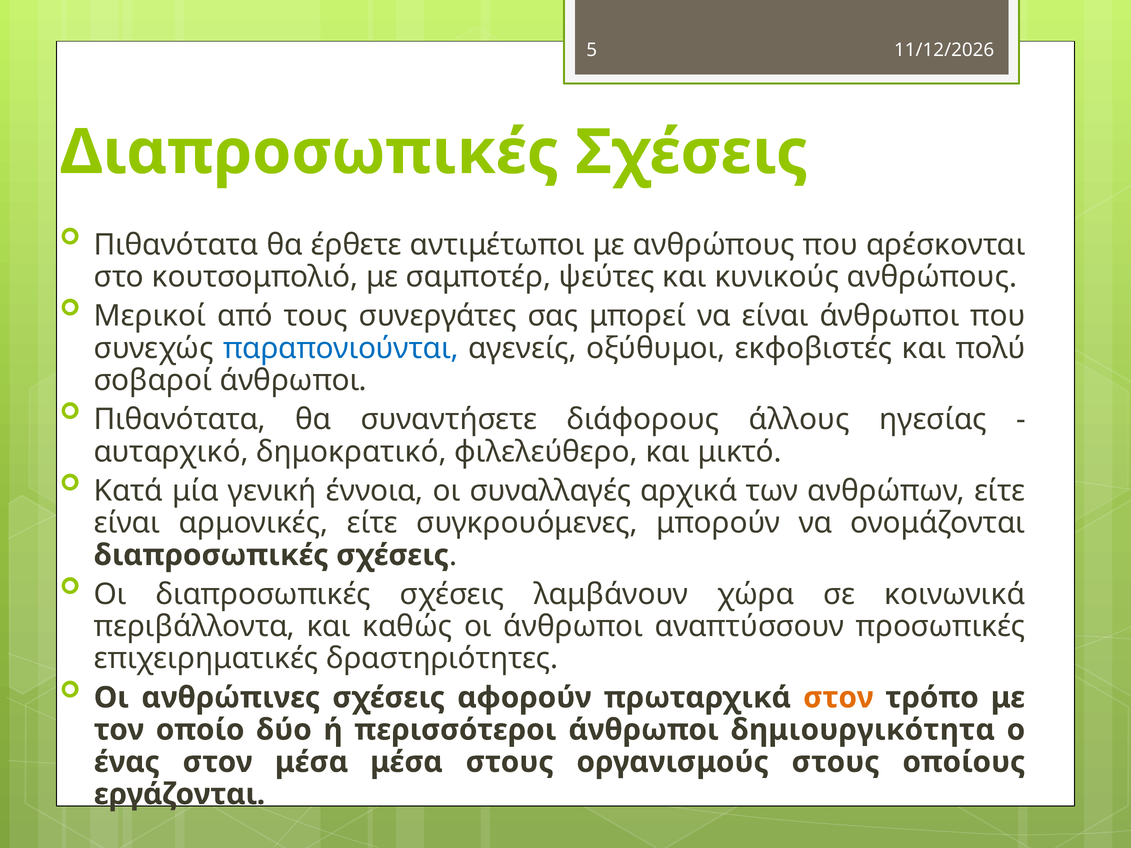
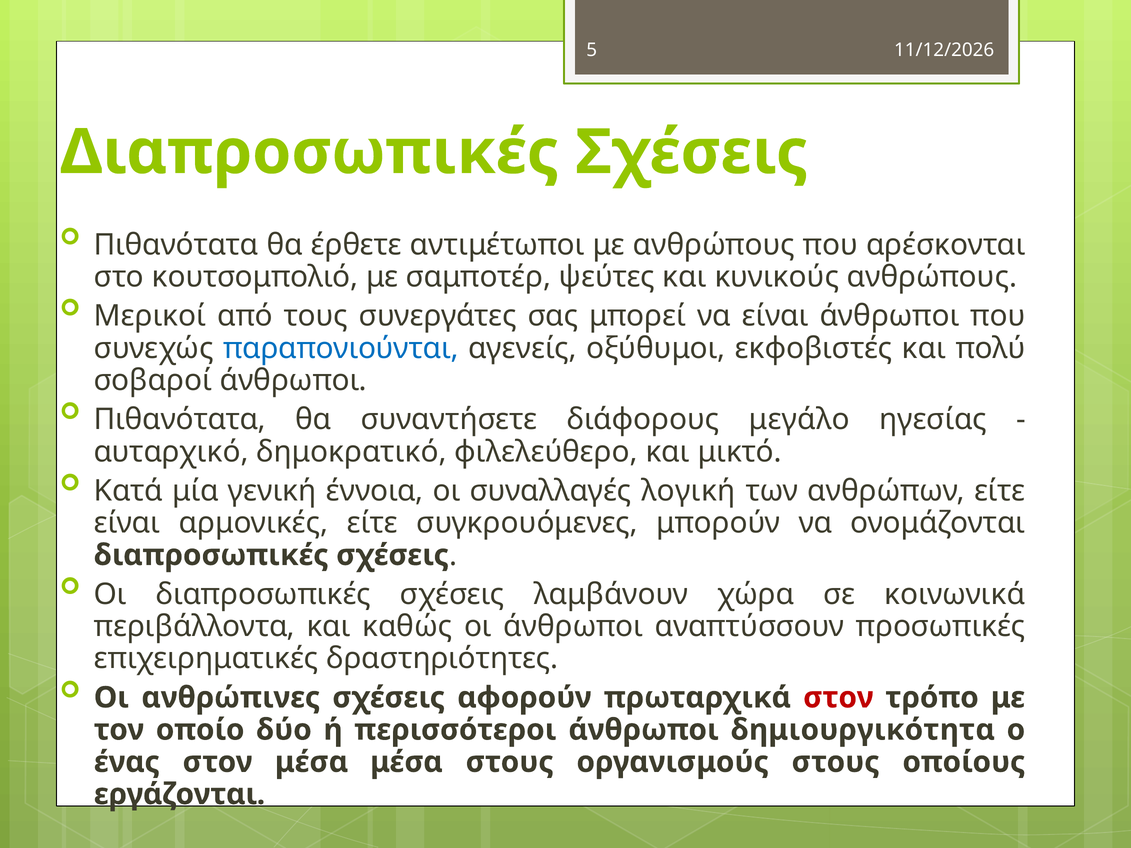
άλλους: άλλους -> μεγάλο (799, 420)
αρχικά: αρχικά -> λογική (688, 491)
στον colour: orange -> red (838, 698)
